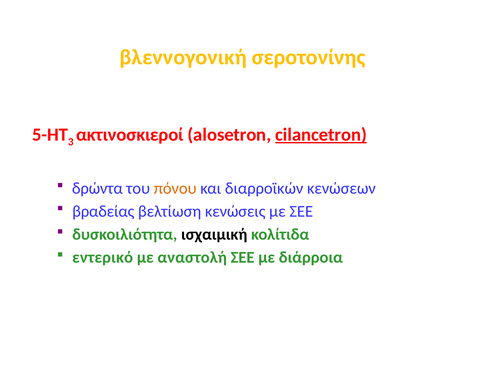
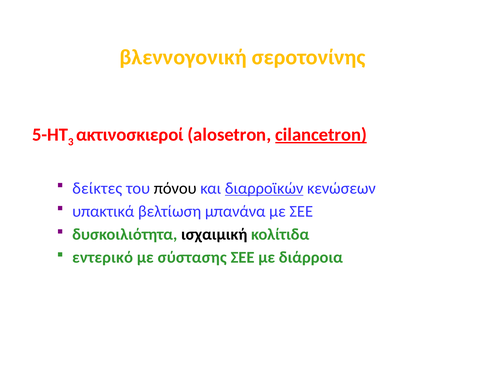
δρώντα: δρώντα -> δείκτες (97, 188)
πόνου colour: orange -> black (175, 188)
διαρροϊκών underline: none -> present (264, 188)
βραδείας: βραδείας -> υπακτικά (103, 211)
κενώσεις: κενώσεις -> μπανάνα (235, 211)
αναστολή: αναστολή -> σύστασης (192, 258)
